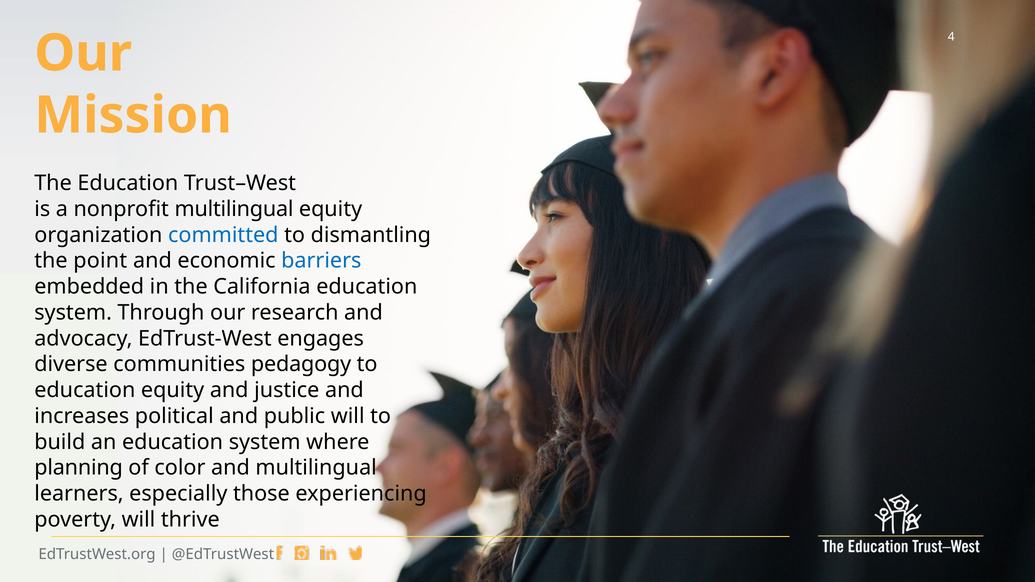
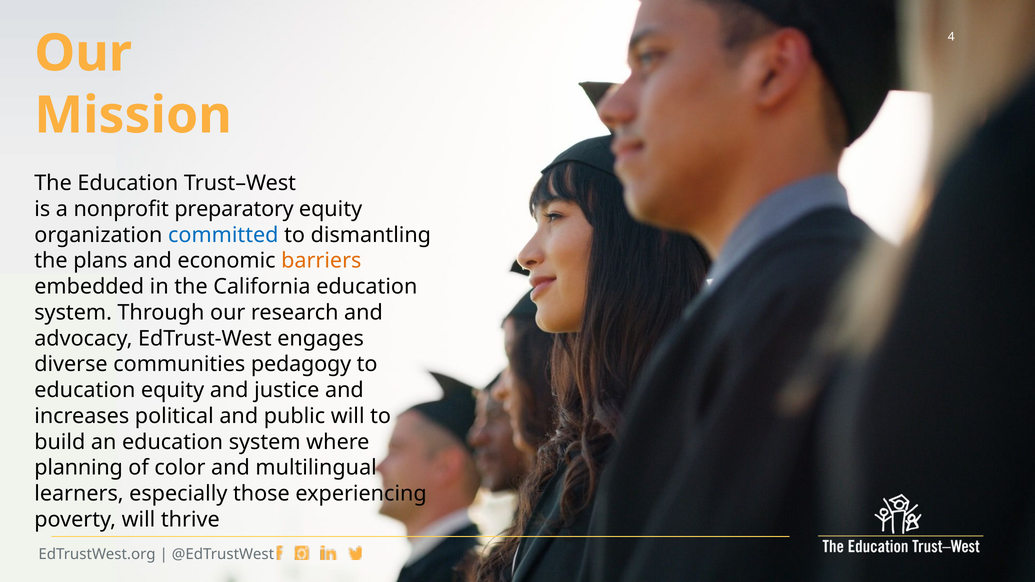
nonprofit multilingual: multilingual -> preparatory (234, 209)
point: point -> plans (100, 261)
barriers colour: blue -> orange (321, 261)
